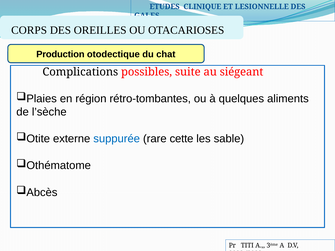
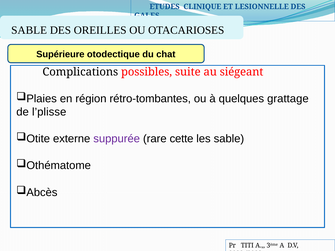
CORPS: CORPS -> SABLE (29, 30)
Production: Production -> Supérieure (60, 54)
aliments: aliments -> grattage (288, 99)
l’sèche: l’sèche -> l’plisse (49, 112)
suppurée colour: blue -> purple (117, 139)
